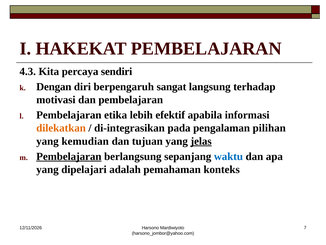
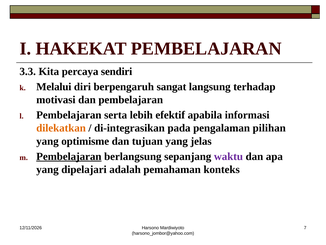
4.3: 4.3 -> 3.3 (28, 71)
Dengan: Dengan -> Melalui (54, 87)
etika: etika -> serta (116, 115)
kemudian: kemudian -> optimisme (85, 141)
jelas underline: present -> none (201, 141)
waktu colour: blue -> purple (228, 156)
